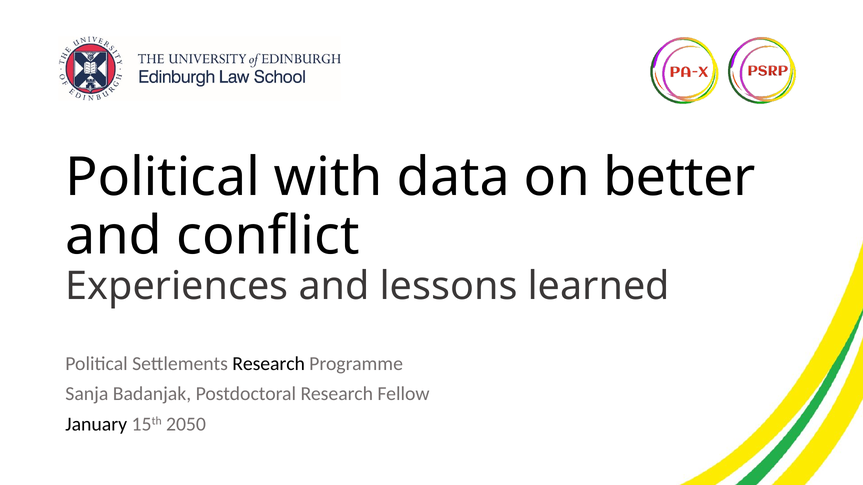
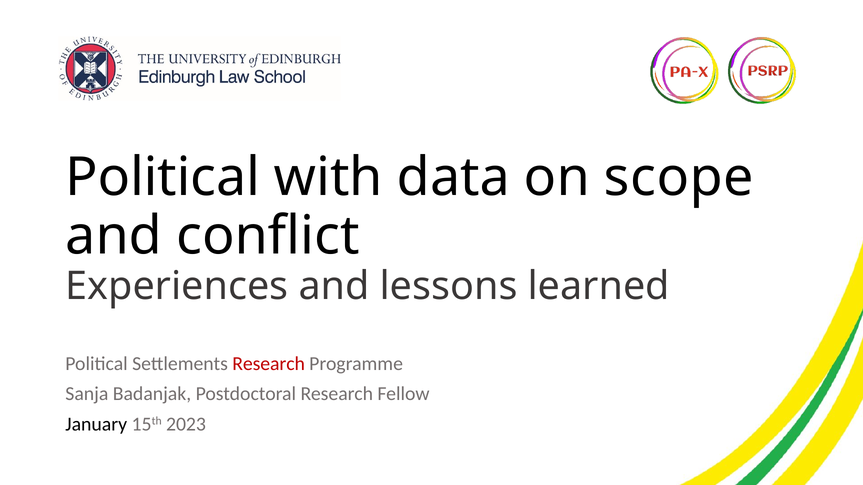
better: better -> scope (679, 178)
Research colour: black -> red (269, 364)
2050: 2050 -> 2023 (186, 425)
